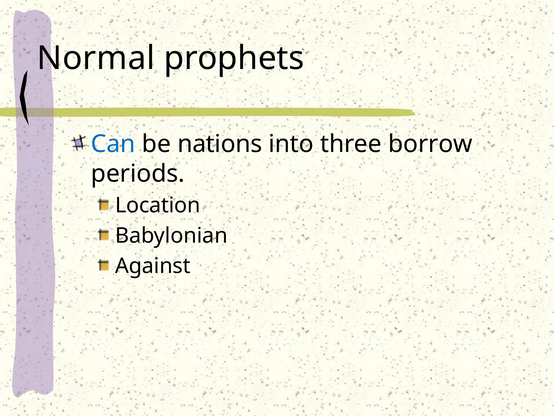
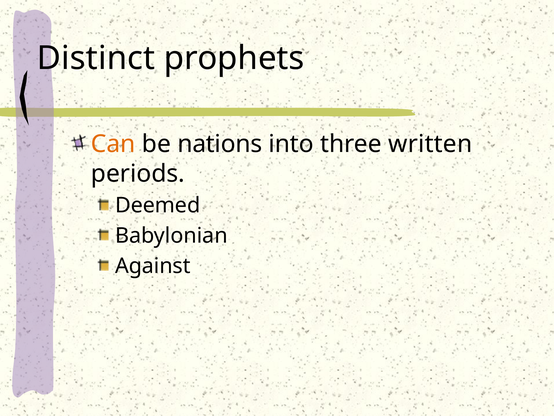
Normal: Normal -> Distinct (96, 58)
Can colour: blue -> orange (113, 144)
borrow: borrow -> written (430, 144)
Location: Location -> Deemed (158, 205)
